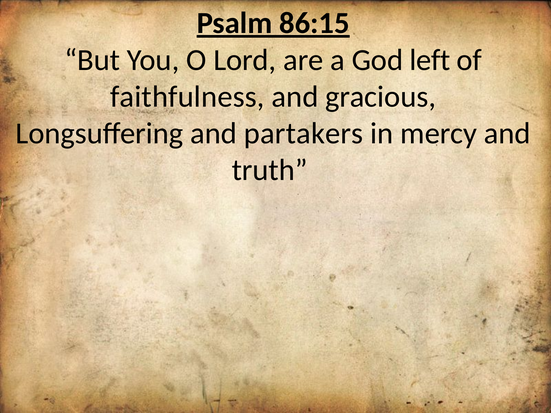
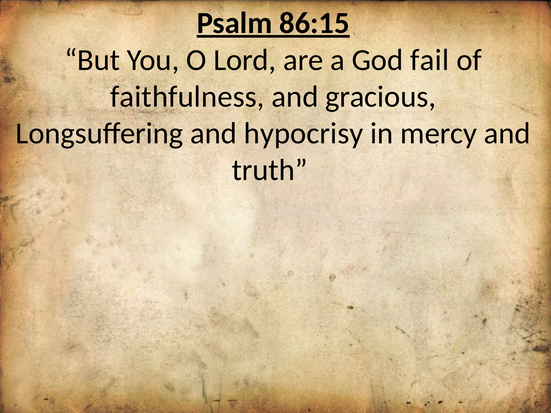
left: left -> fail (430, 60)
partakers: partakers -> hypocrisy (304, 133)
